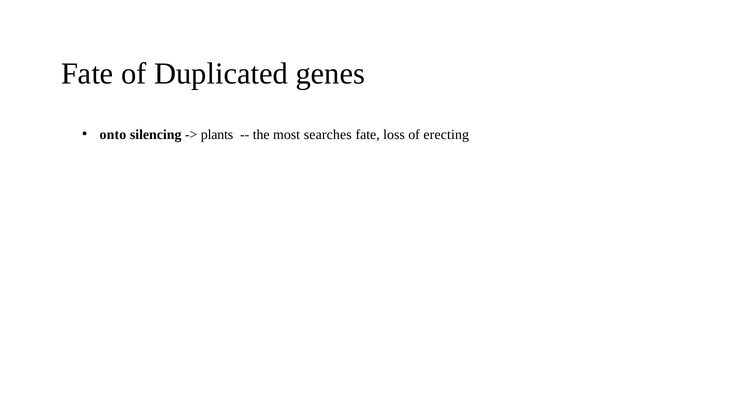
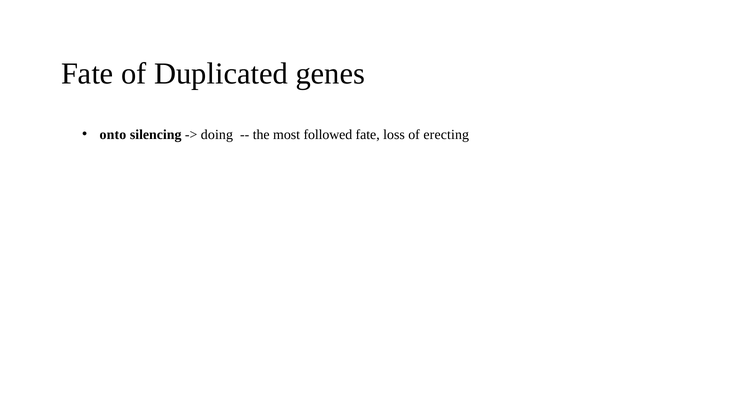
plants: plants -> doing (217, 135)
searches: searches -> followed (328, 135)
